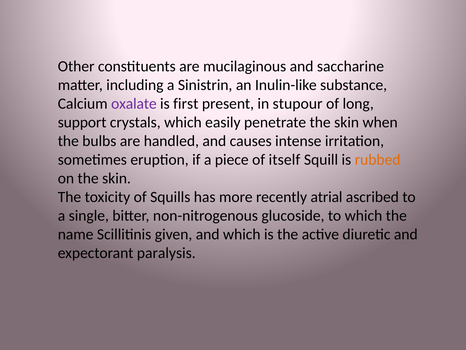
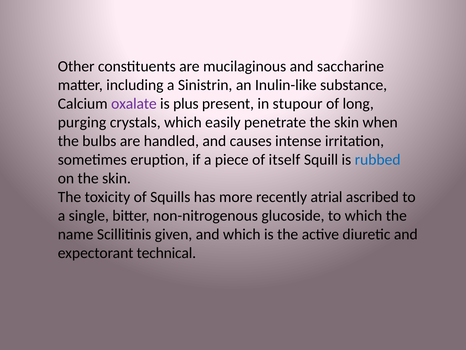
first: first -> plus (186, 104)
support: support -> purging (82, 122)
rubbed colour: orange -> blue (378, 160)
paralysis: paralysis -> technical (166, 253)
